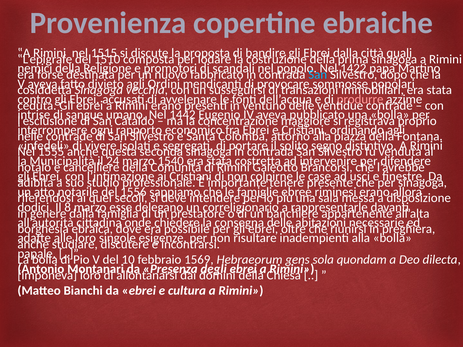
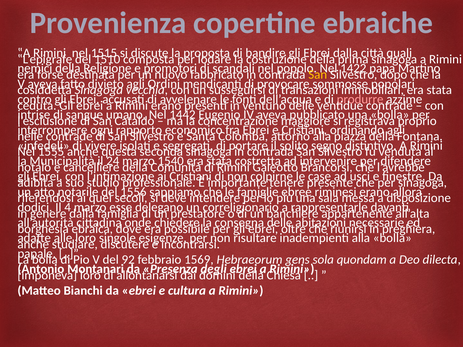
San colour: light blue -> yellow (318, 75)
8: 8 -> 4 (68, 207)
10: 10 -> 92 (128, 260)
